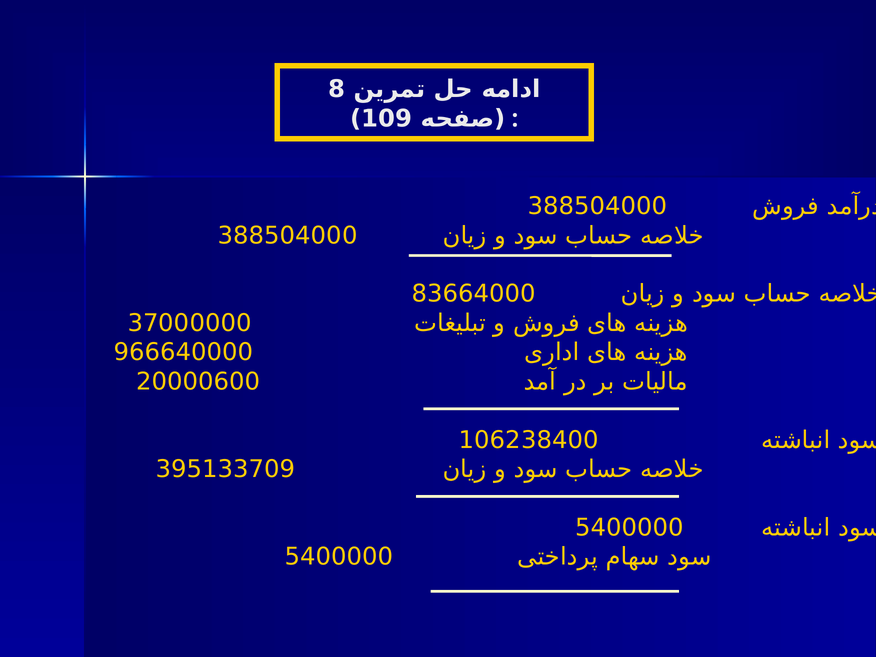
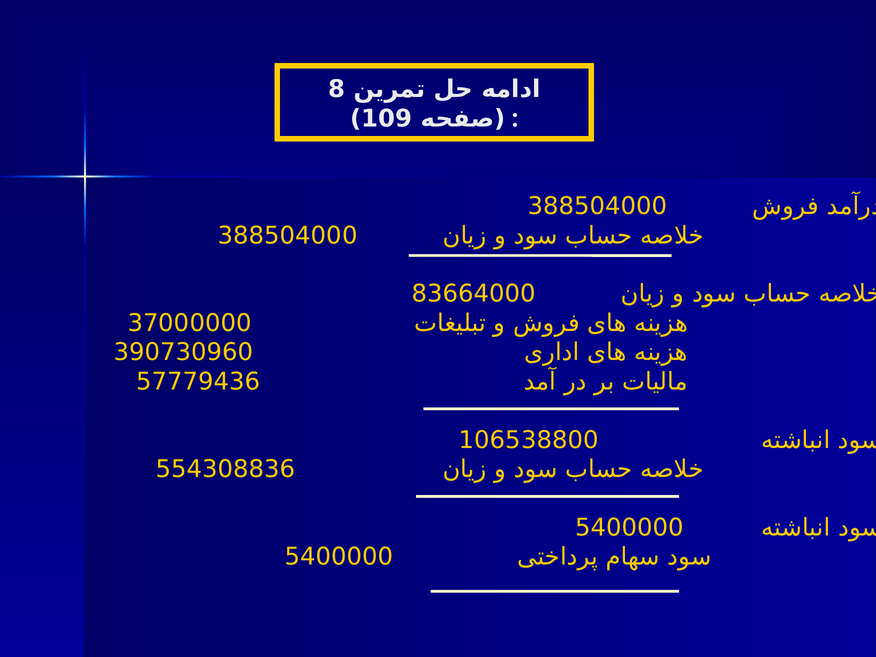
966640000: 966640000 -> 390730960 (184, 352)
20000600: 20000600 -> 57779436 (198, 382)
106238400: 106238400 -> 106538800 (529, 440)
395133709: 395133709 -> 554308836 (226, 469)
